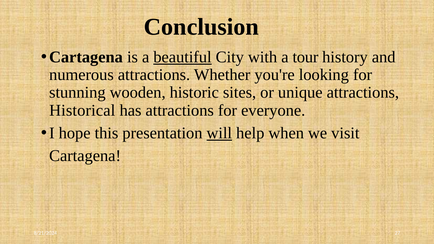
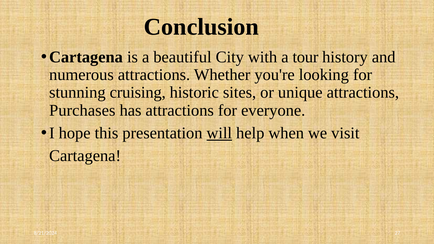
beautiful underline: present -> none (182, 57)
wooden: wooden -> cruising (138, 93)
Historical: Historical -> Purchases (82, 110)
